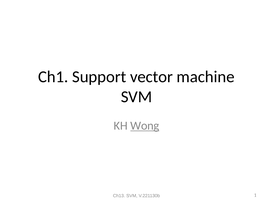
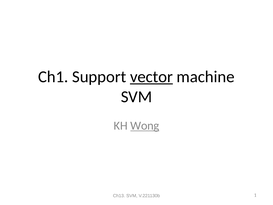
vector underline: none -> present (151, 77)
